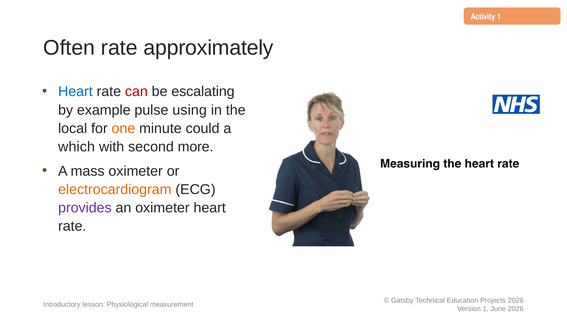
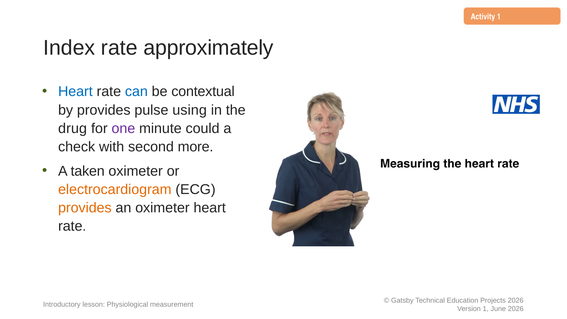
Often: Often -> Index (69, 48)
can colour: red -> blue (136, 92)
escalating: escalating -> contextual (203, 92)
by example: example -> provides (104, 110)
local: local -> drug (73, 128)
one colour: orange -> purple (123, 128)
which: which -> check (77, 147)
mass: mass -> taken (88, 171)
provides colour: purple -> orange (85, 208)
